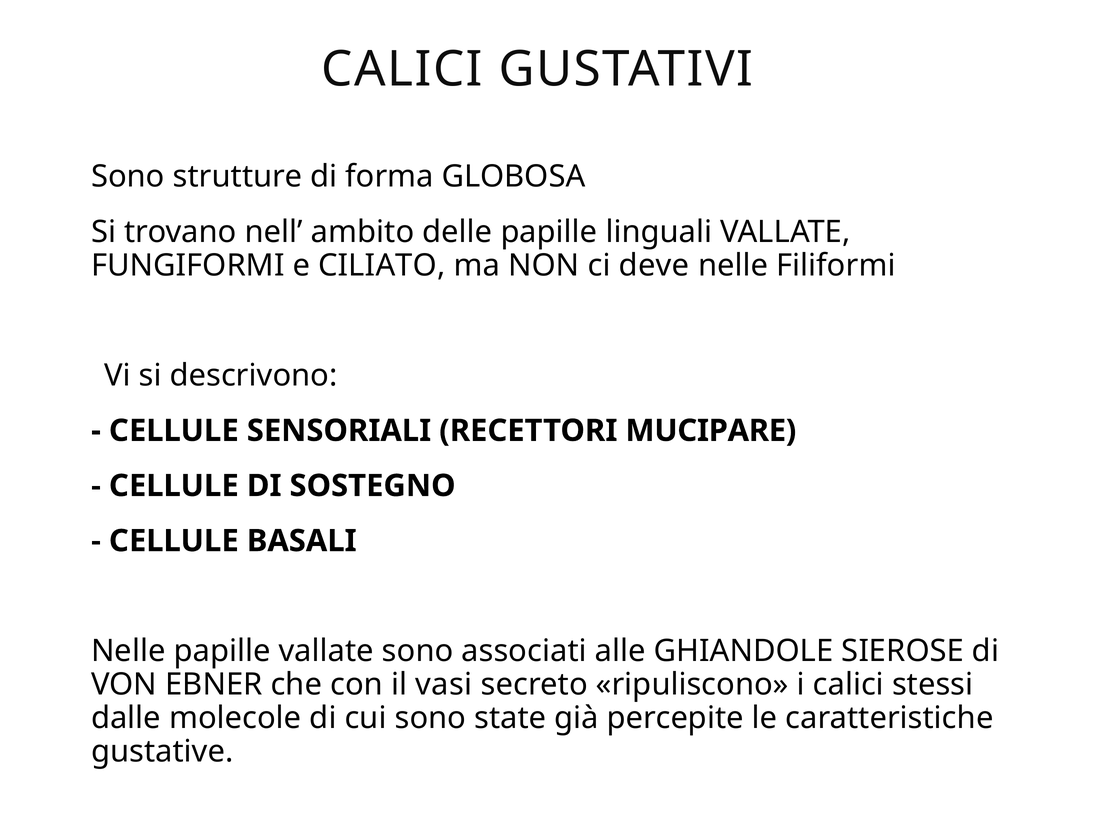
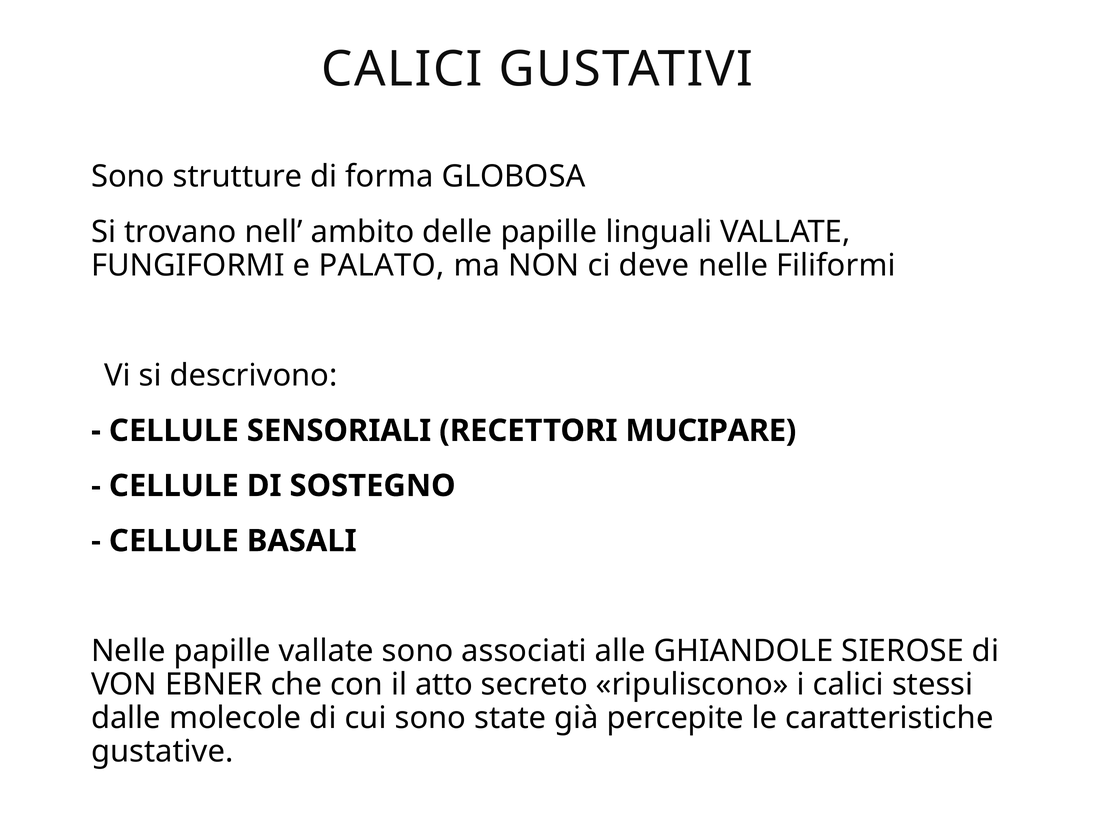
CILIATO: CILIATO -> PALATO (382, 265)
vasi: vasi -> atto (444, 684)
